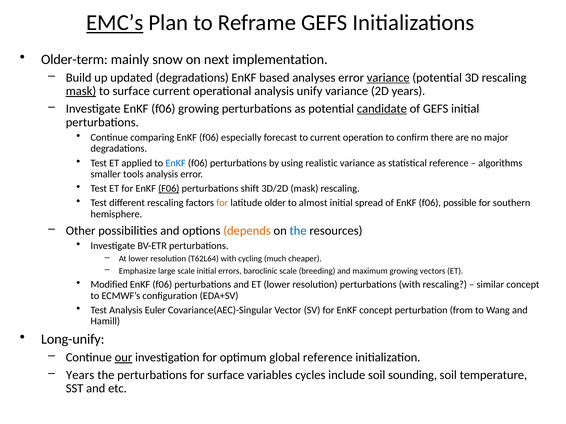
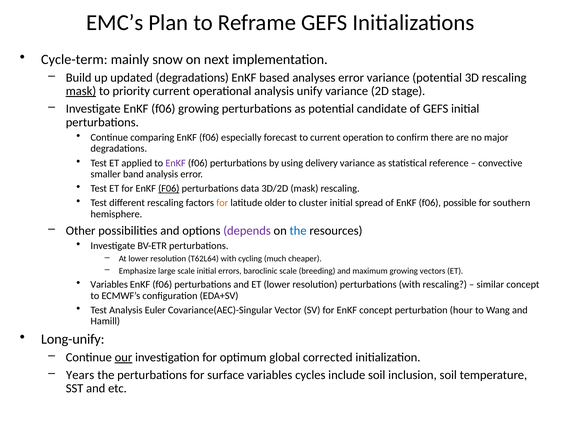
EMC’s underline: present -> none (115, 23)
Older-term: Older-term -> Cycle-term (74, 59)
variance underline: present -> none (388, 78)
to surface: surface -> priority (131, 91)
2D years: years -> stage (408, 91)
candidate underline: present -> none (382, 109)
EnKF colour: blue -> purple (176, 163)
realistic: realistic -> delivery (322, 163)
algorithms: algorithms -> convective (500, 163)
tools: tools -> band (133, 174)
shift: shift -> data (250, 189)
almost: almost -> cluster (313, 203)
depends colour: orange -> purple (247, 231)
Modified: Modified -> Variables (109, 285)
from: from -> hour (461, 310)
global reference: reference -> corrected (328, 358)
sounding: sounding -> inclusion (412, 375)
